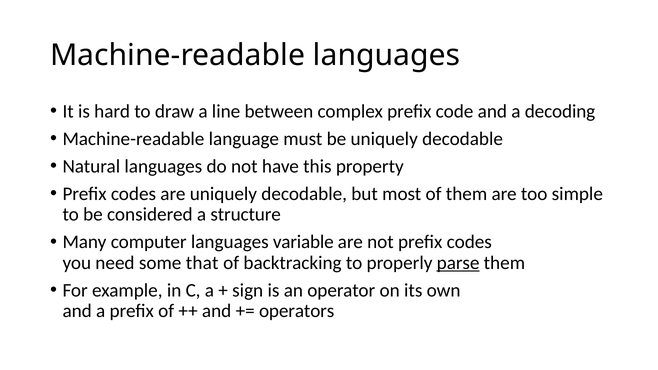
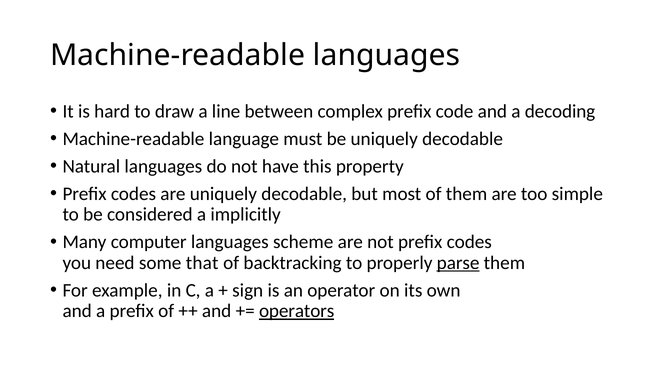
structure: structure -> implicitly (246, 215)
variable: variable -> scheme (303, 242)
operators underline: none -> present (297, 311)
